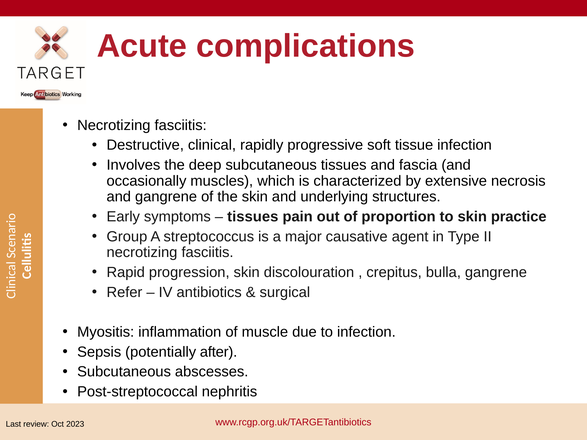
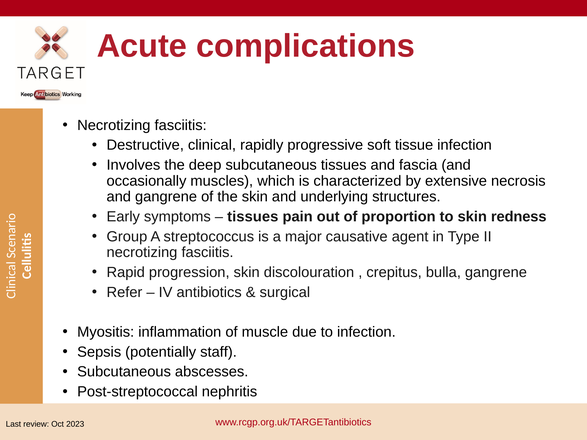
practice: practice -> redness (519, 217)
after: after -> staff (219, 352)
